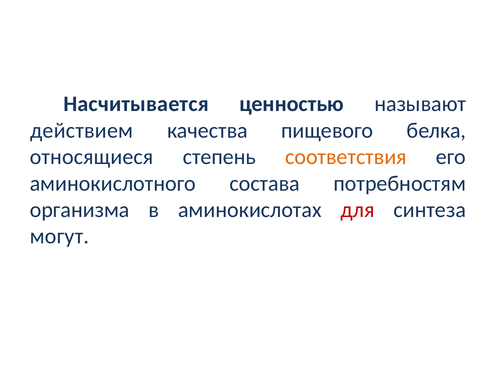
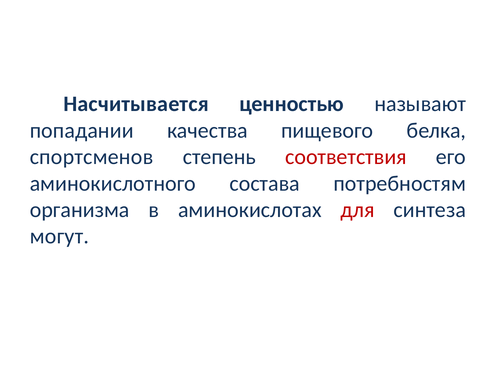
действием: действием -> попадании (82, 131)
относящиеся: относящиеся -> спортсменов (92, 157)
соответствия colour: orange -> red (346, 157)
